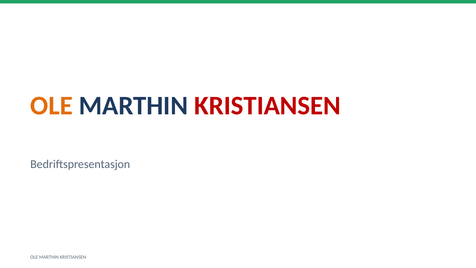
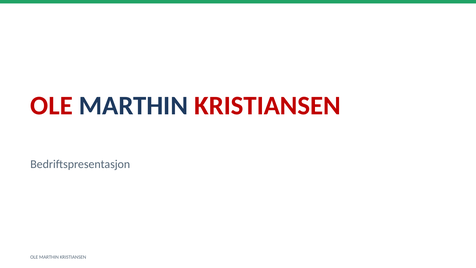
OLE colour: orange -> red (52, 106)
